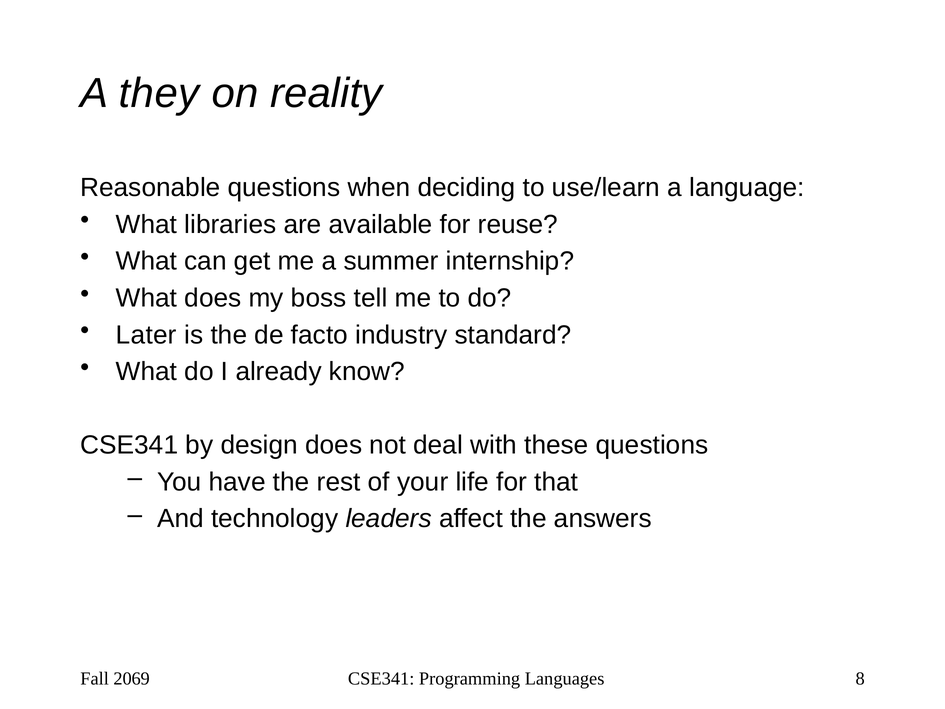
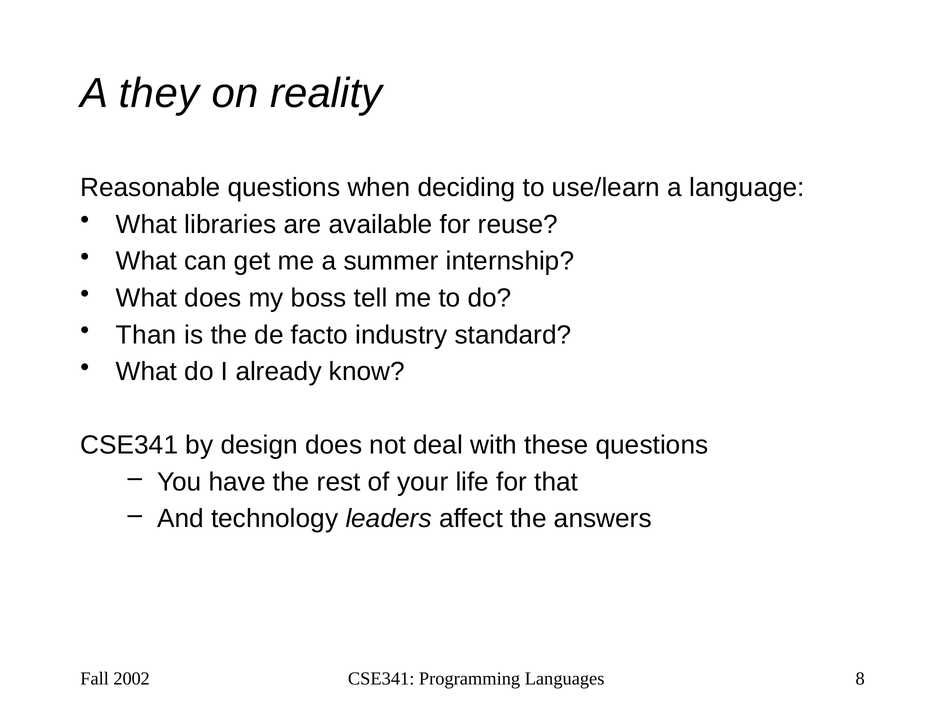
Later: Later -> Than (146, 335)
2069: 2069 -> 2002 (132, 679)
